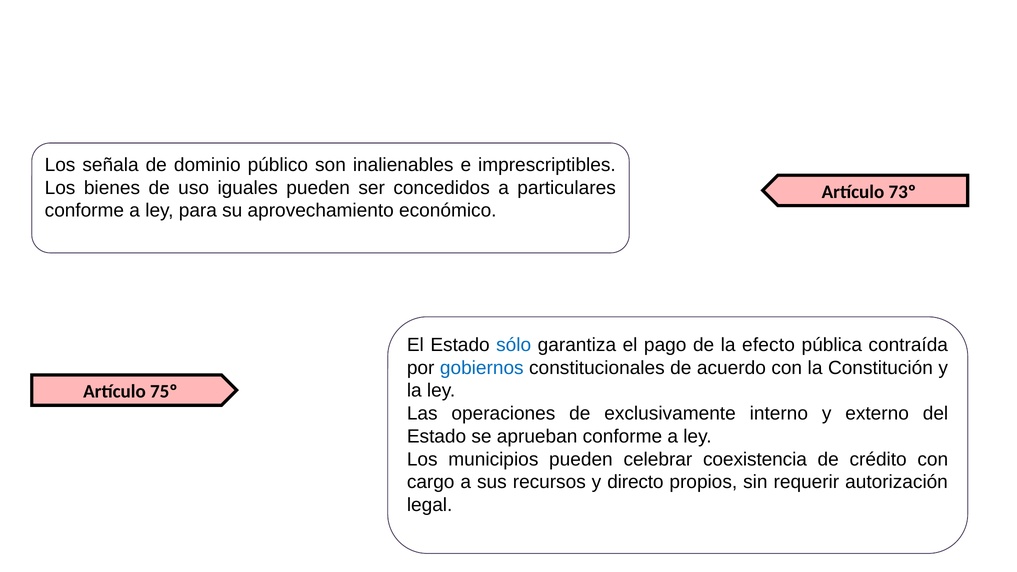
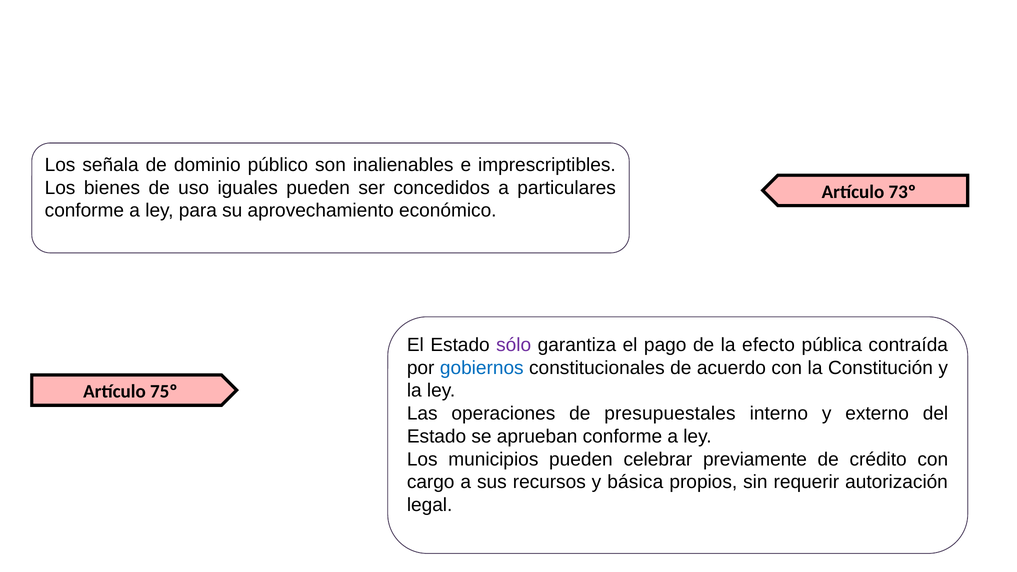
sólo colour: blue -> purple (514, 345)
exclusivamente: exclusivamente -> presupuestales (670, 414)
coexistencia: coexistencia -> previamente (755, 459)
directo: directo -> básica (635, 482)
